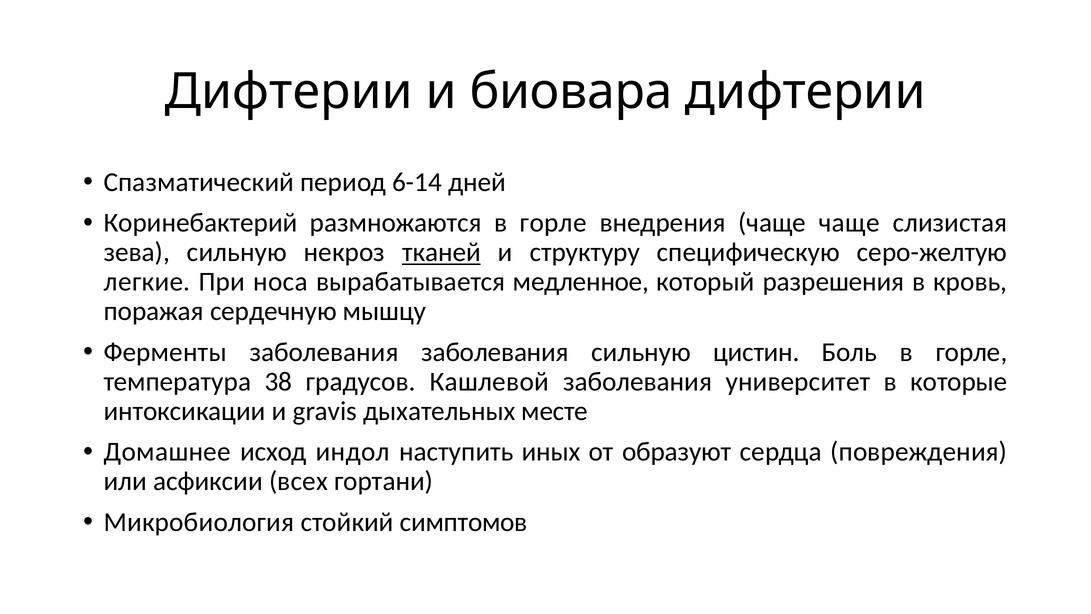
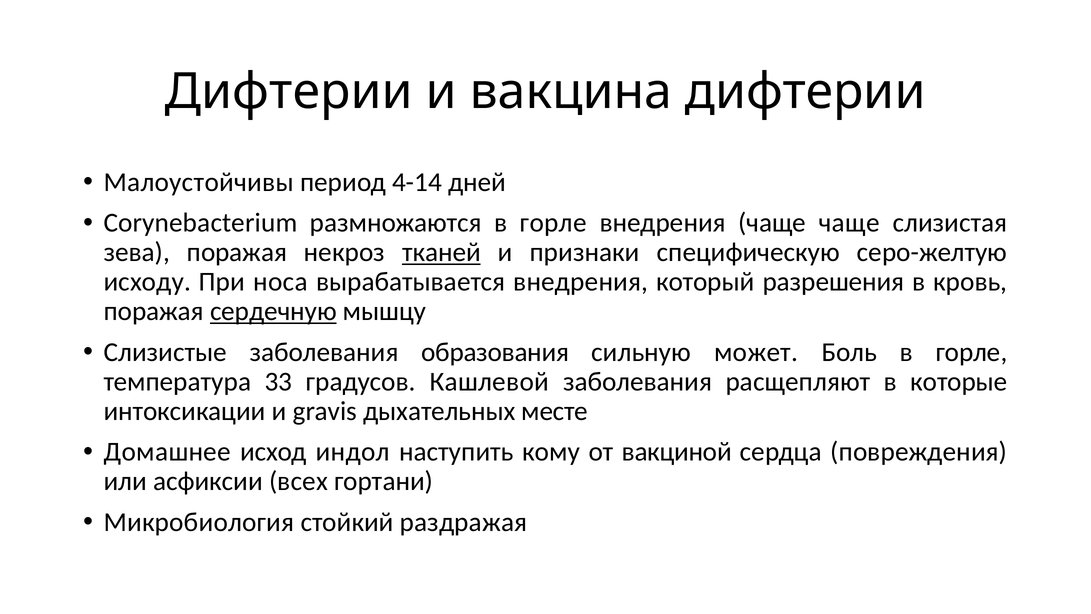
биовара: биовара -> вакцина (571, 92)
Спазматический: Спазматический -> Малоустойчивы (199, 182)
6-14: 6-14 -> 4-14 (417, 182)
Коринебактерий: Коринебактерий -> Corynebacterium (201, 223)
зева сильную: сильную -> поражая (237, 252)
структуру: структуру -> признаки (585, 252)
легкие: легкие -> исходу (147, 282)
вырабатывается медленное: медленное -> внедрения (581, 282)
сердечную underline: none -> present (273, 311)
Ферменты: Ферменты -> Слизистые (165, 352)
заболевания заболевания: заболевания -> образования (495, 352)
цистин: цистин -> может (756, 352)
38: 38 -> 33 (278, 381)
университет: университет -> расщепляют (798, 381)
иных: иных -> кому (551, 452)
образуют: образуют -> вакциной (677, 452)
симптомов: симптомов -> раздражая (463, 522)
